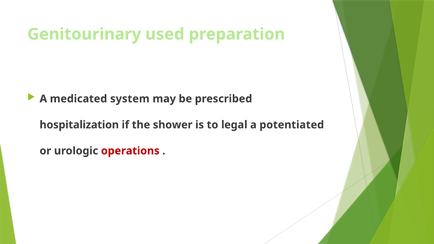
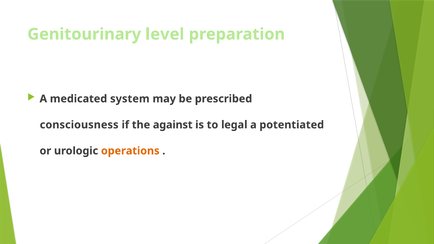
used: used -> level (165, 34)
hospitalization: hospitalization -> consciousness (79, 125)
shower: shower -> against (173, 125)
operations colour: red -> orange (130, 151)
